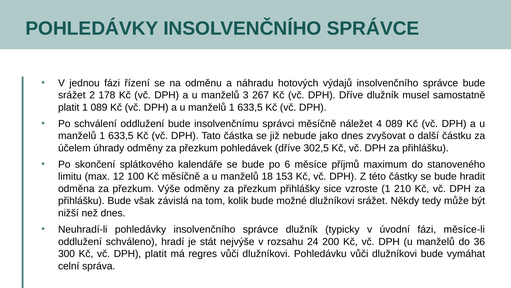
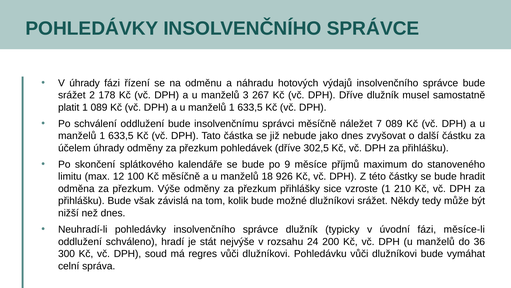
V jednou: jednou -> úhrady (85, 83)
4: 4 -> 7 (379, 124)
6: 6 -> 9 (287, 164)
153: 153 -> 926 (284, 176)
DPH platit: platit -> soud (156, 253)
